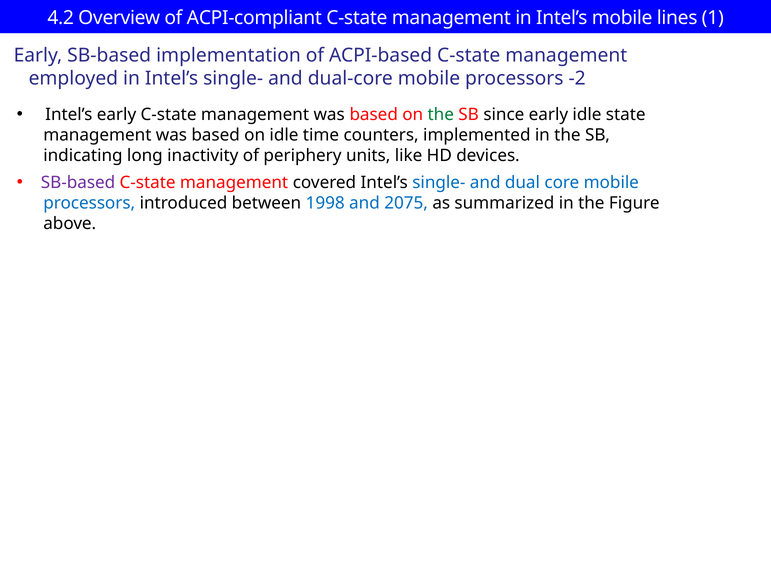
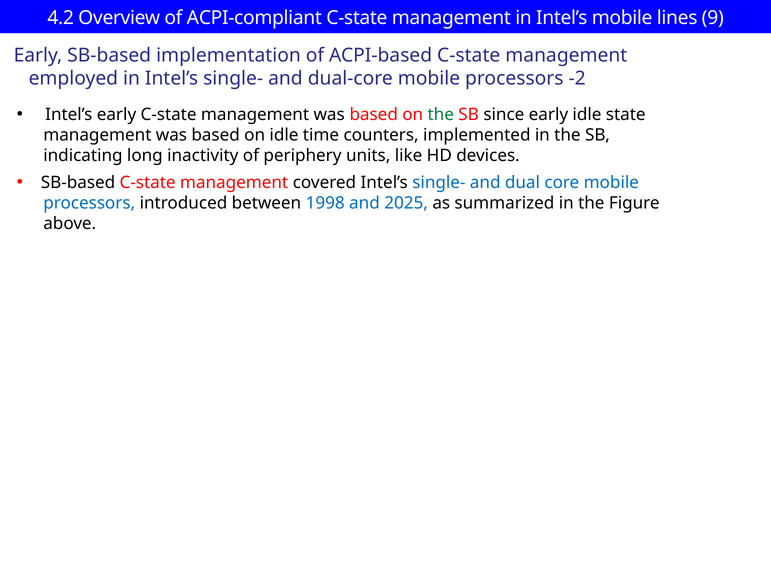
1: 1 -> 9 (713, 18)
SB-based colour: purple -> black (78, 183)
2075: 2075 -> 2025 (406, 203)
